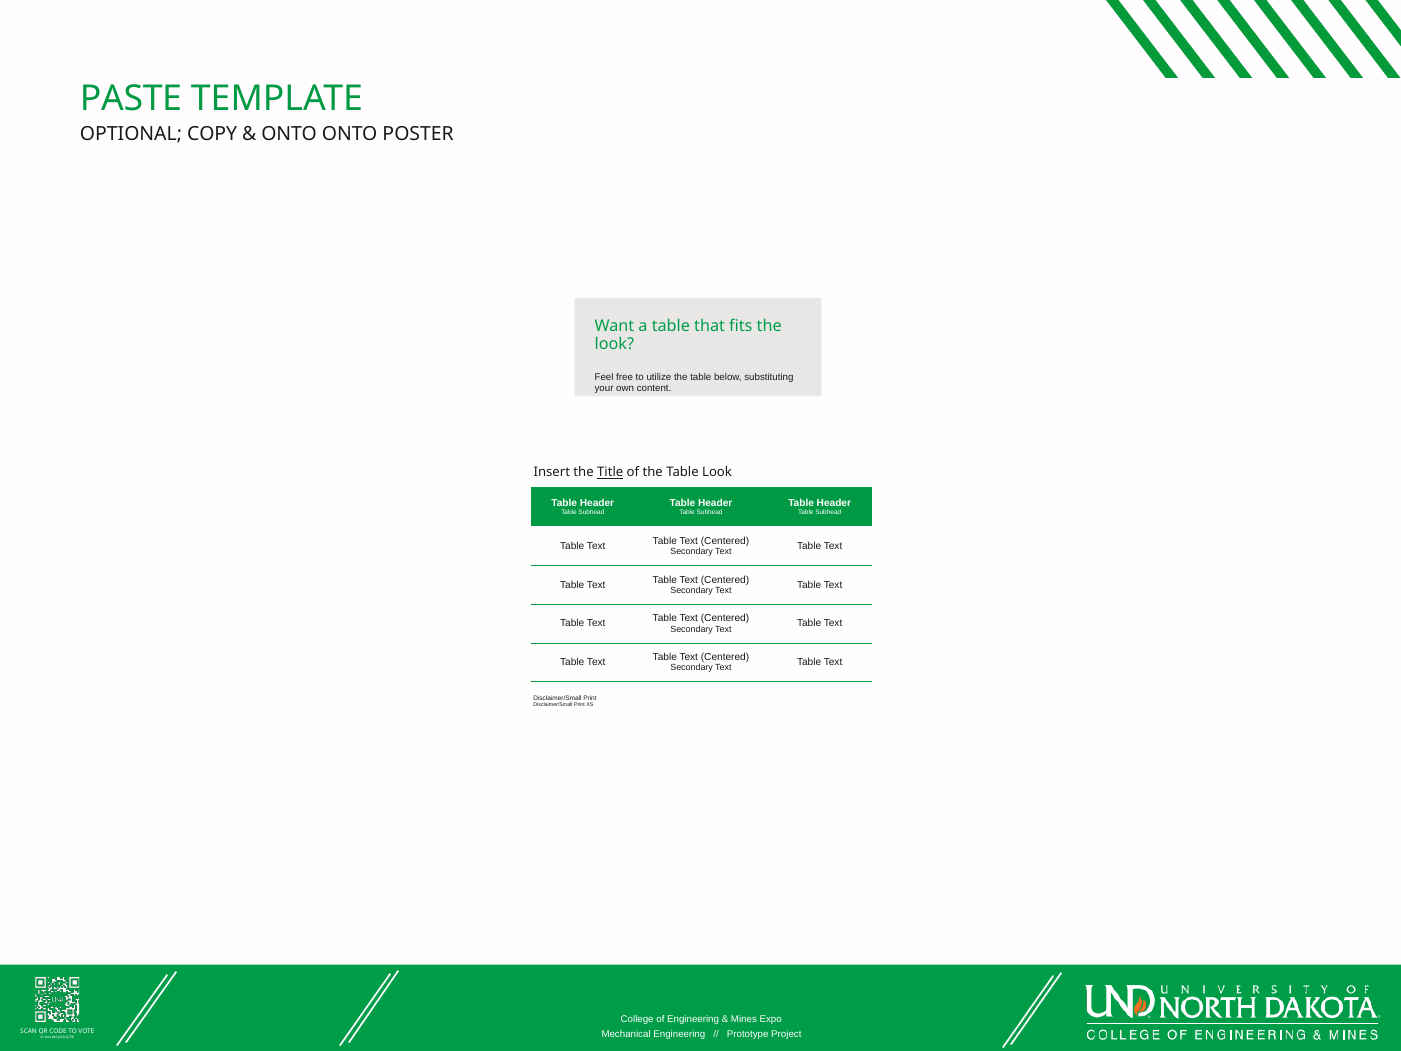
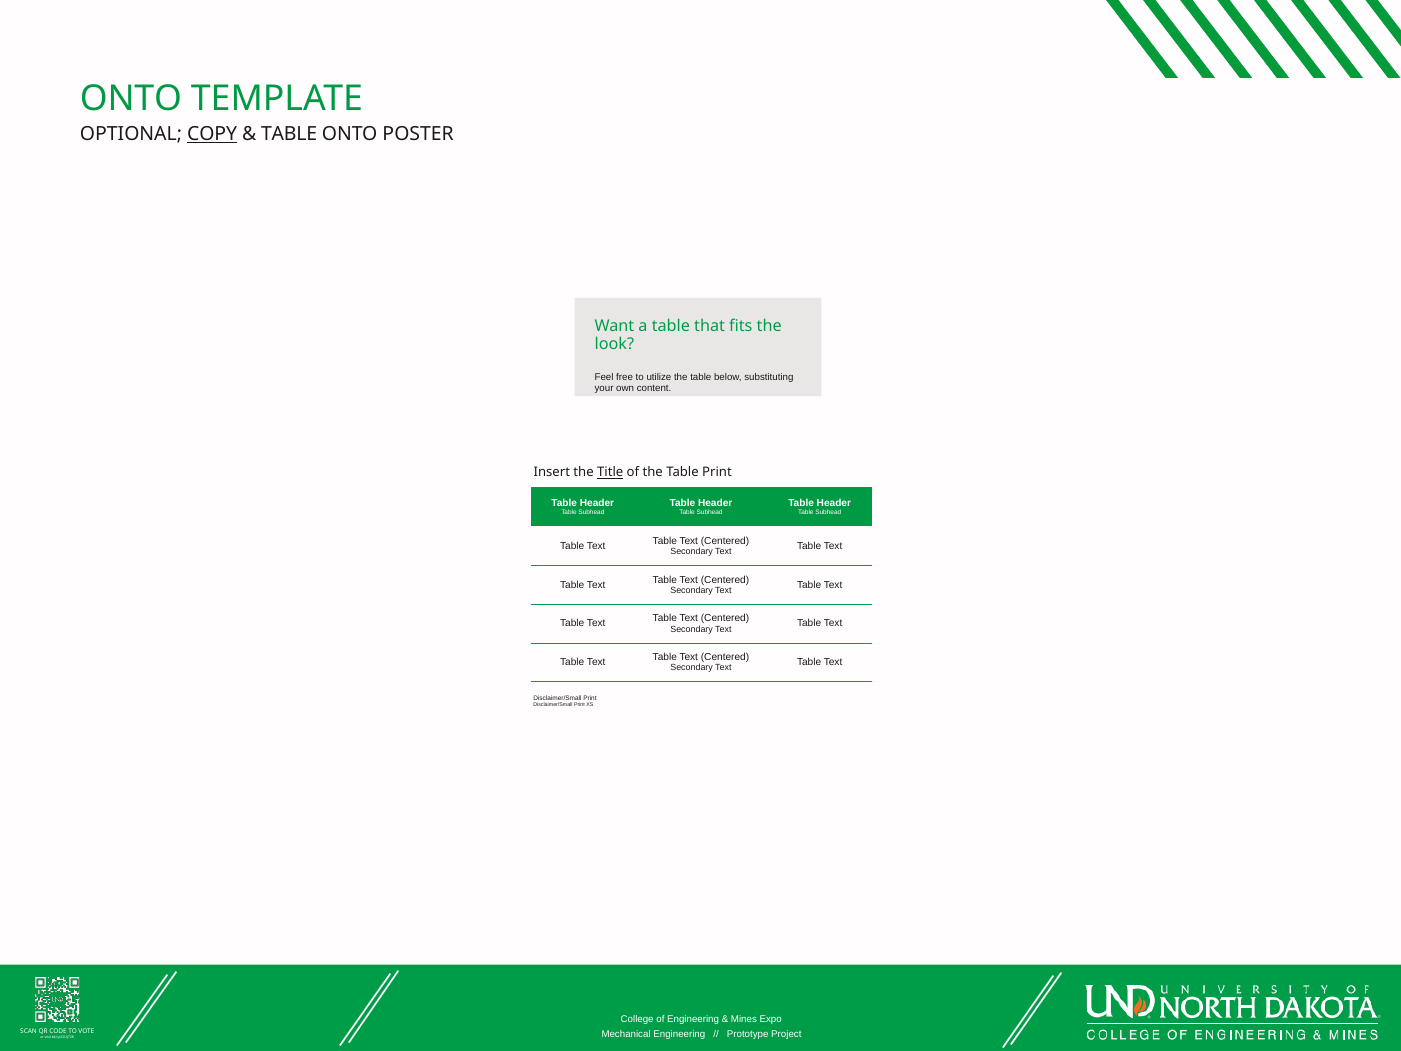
PASTE: PASTE -> ONTO (131, 98)
COPY underline: none -> present (212, 134)
ONTO: ONTO -> TABLE (289, 134)
Table Look: Look -> Print (717, 472)
